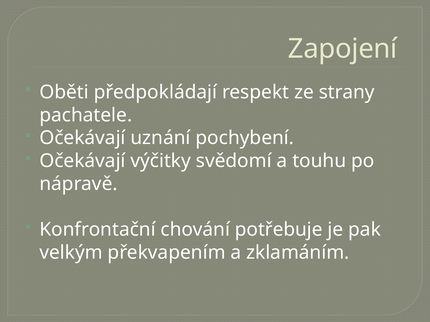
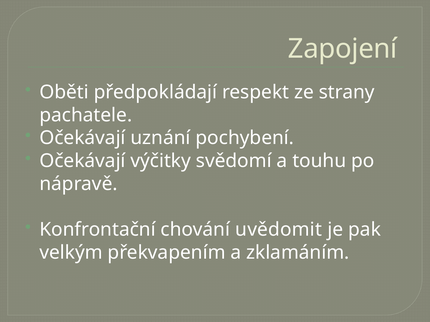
potřebuje: potřebuje -> uvědomit (279, 230)
